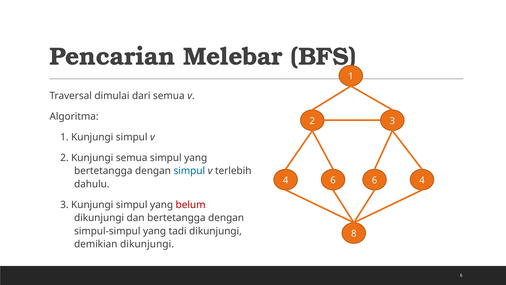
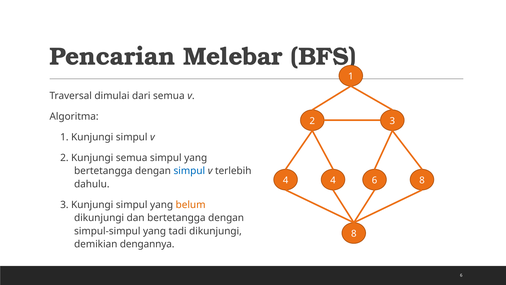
4 6: 6 -> 4 (333, 180)
6 4: 4 -> 8 (422, 180)
belum colour: red -> orange (191, 204)
demikian dikunjungi: dikunjungi -> dengannya (147, 244)
